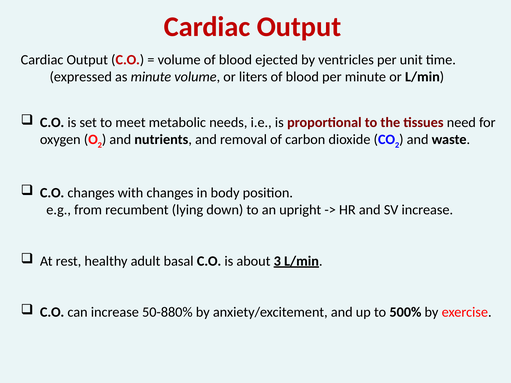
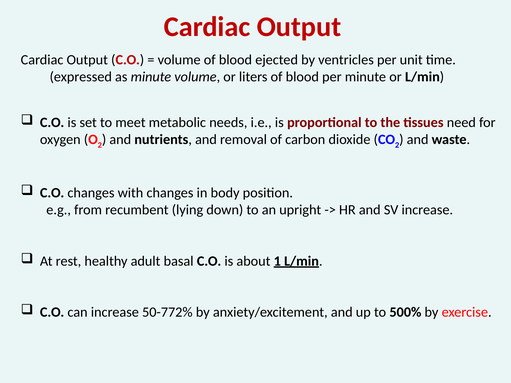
3: 3 -> 1 (277, 261)
50-880%: 50-880% -> 50-772% (167, 312)
